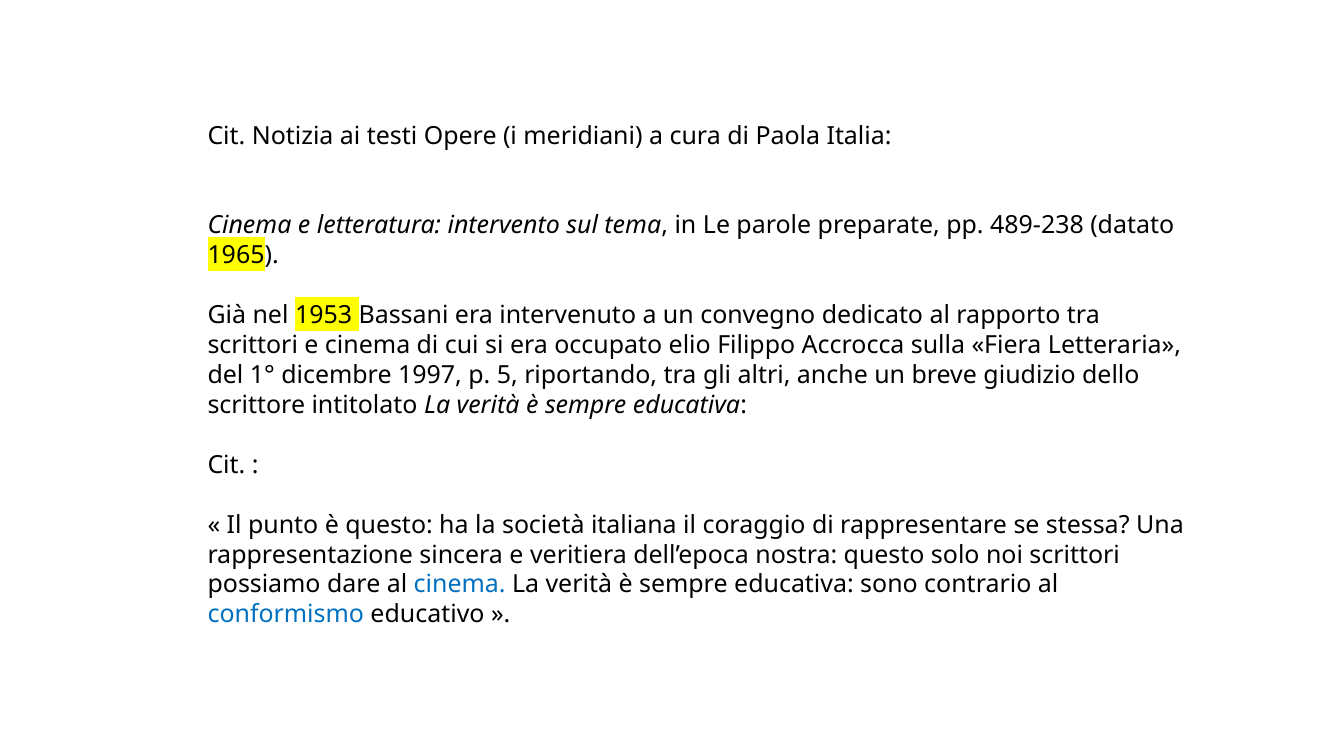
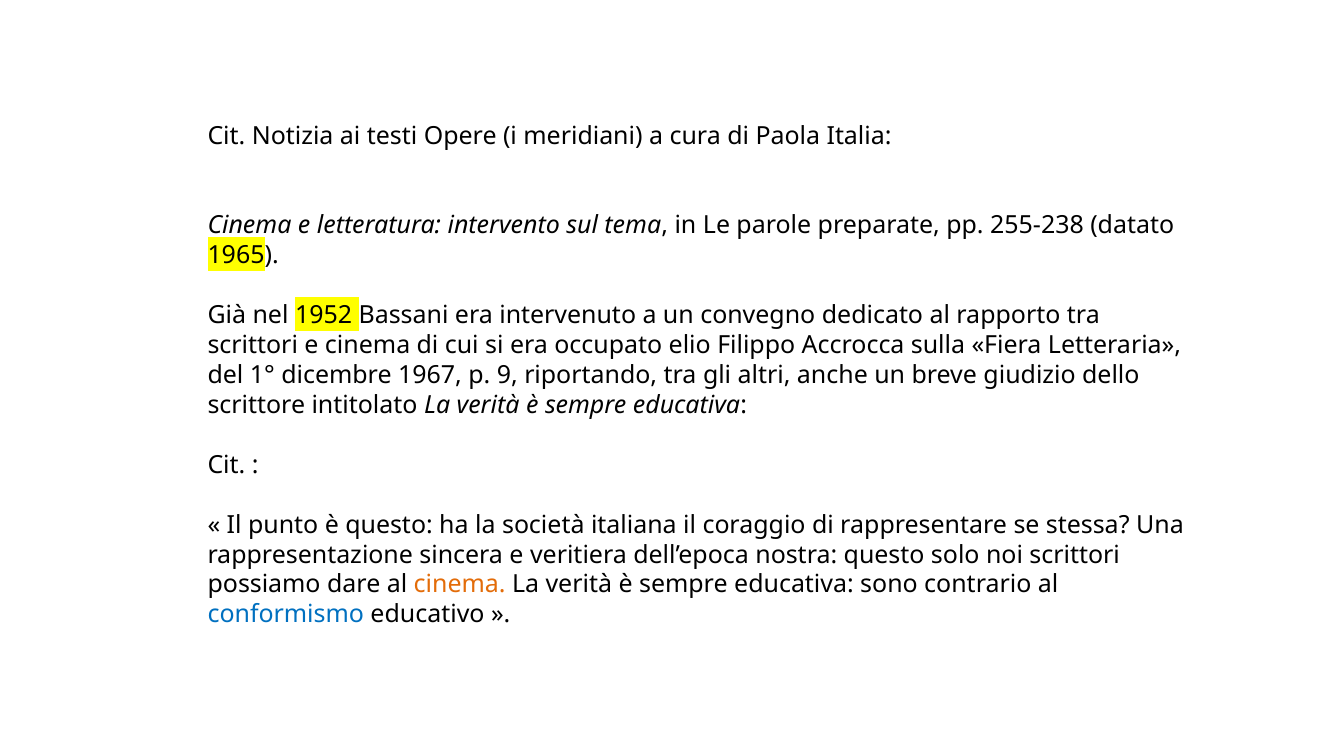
489-238: 489-238 -> 255-238 (1037, 226)
1953: 1953 -> 1952 (324, 316)
1997: 1997 -> 1967 (430, 376)
5: 5 -> 9 (507, 376)
cinema colour: blue -> orange (460, 585)
